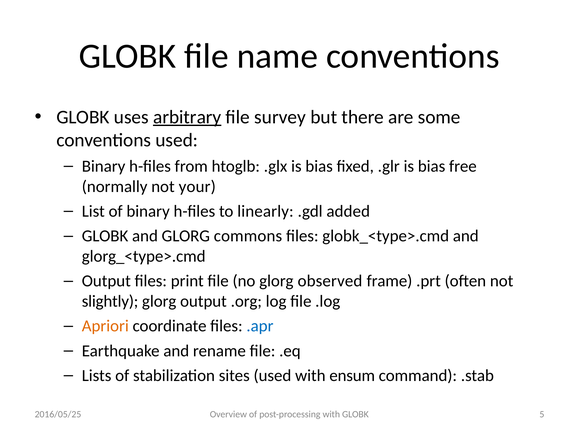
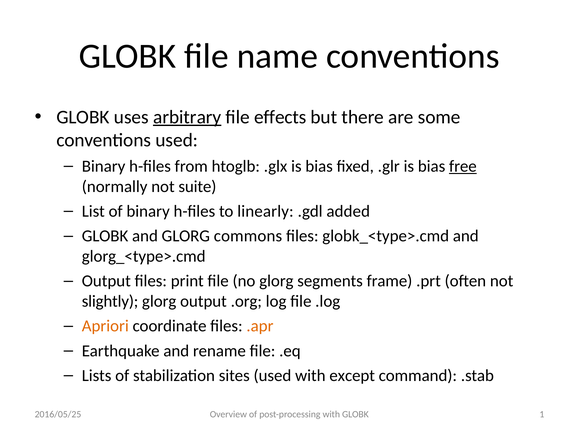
survey: survey -> effects (280, 117)
free underline: none -> present (463, 166)
your: your -> suite (197, 187)
observed: observed -> segments (330, 281)
.apr colour: blue -> orange (260, 326)
ensum: ensum -> except (352, 376)
5: 5 -> 1 (542, 415)
